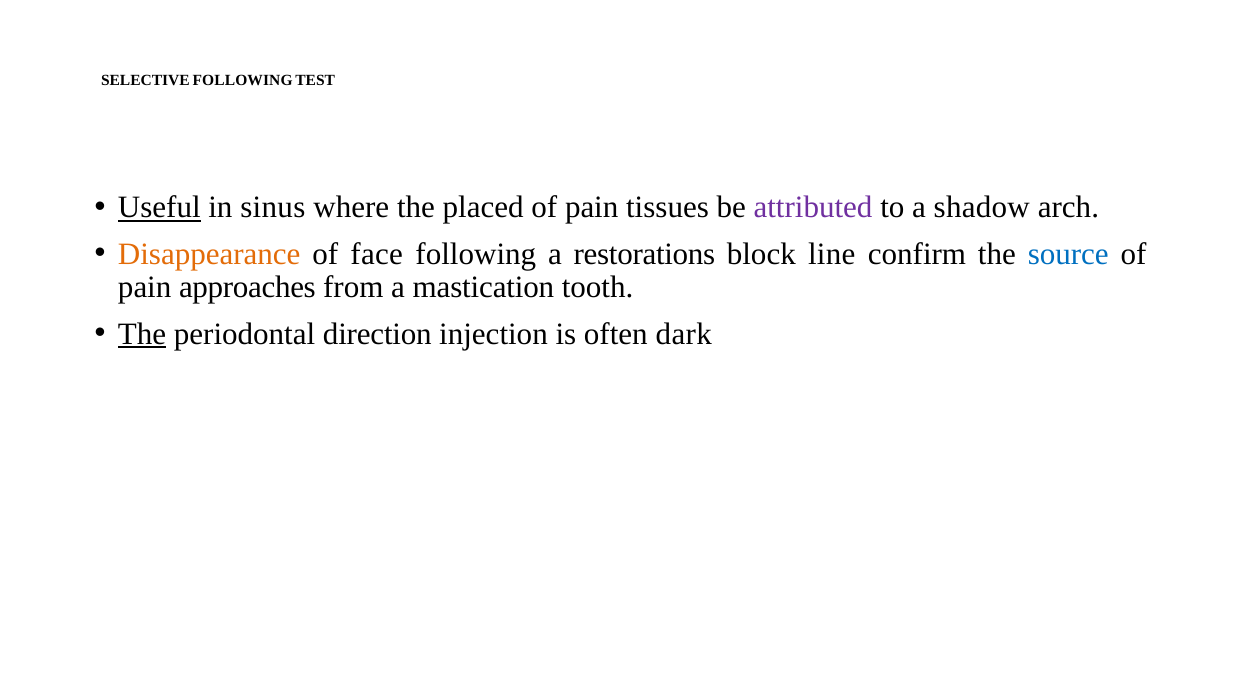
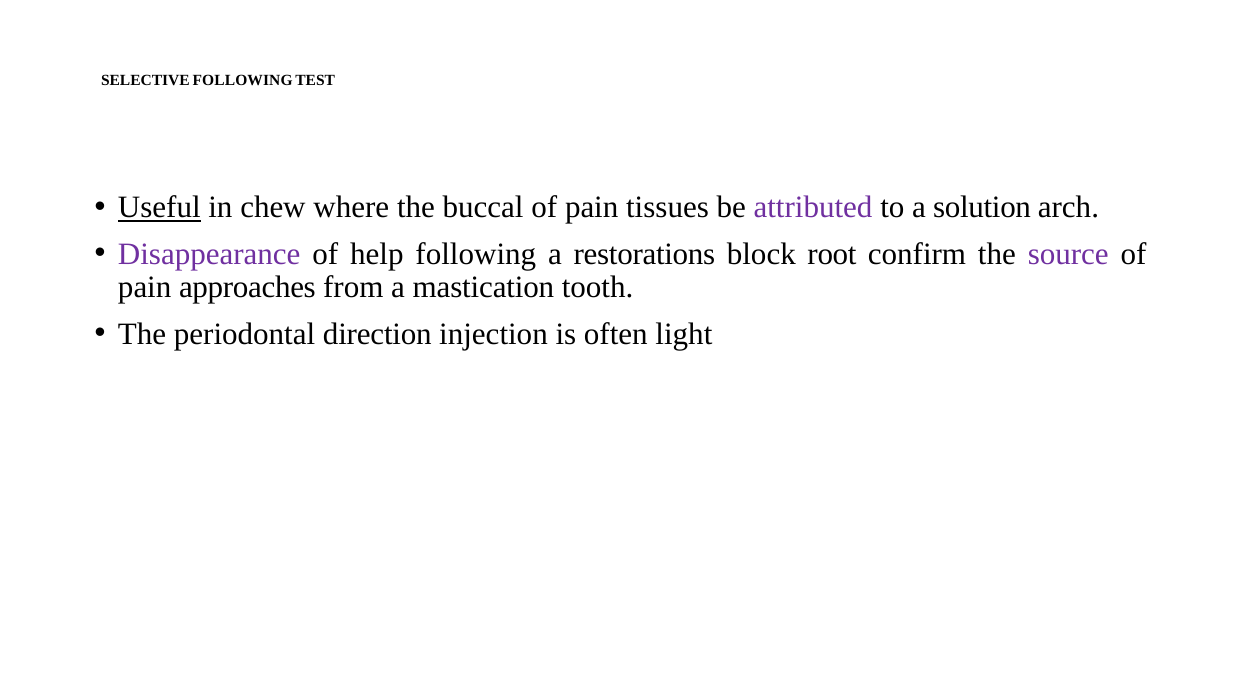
sinus: sinus -> chew (273, 207)
placed: placed -> buccal (483, 207)
shadow: shadow -> solution (982, 207)
Disappearance colour: orange -> purple (209, 254)
face: face -> help (377, 254)
line: line -> root (832, 254)
source colour: blue -> purple (1068, 254)
The underline: present -> none (142, 334)
dark: dark -> light (684, 334)
